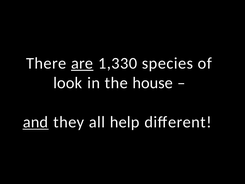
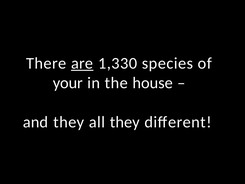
look: look -> your (68, 83)
and underline: present -> none (36, 122)
all help: help -> they (125, 122)
